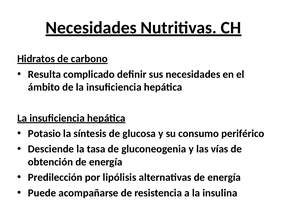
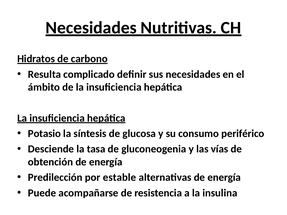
lipólisis: lipólisis -> estable (119, 178)
